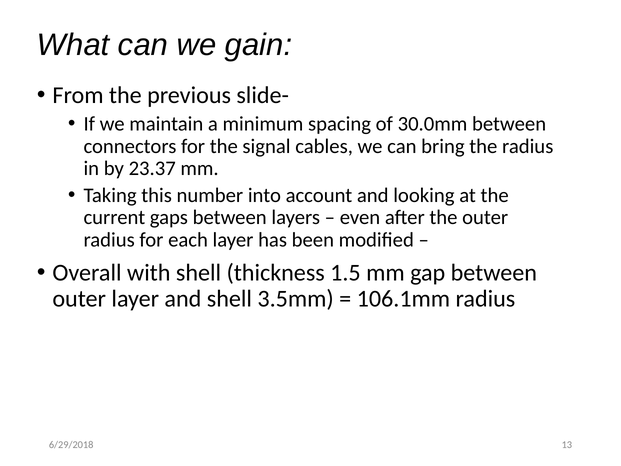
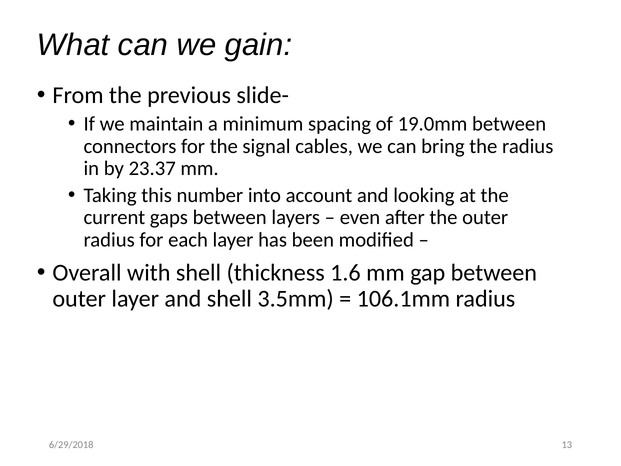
30.0mm: 30.0mm -> 19.0mm (433, 124)
1.5: 1.5 -> 1.6 (345, 273)
